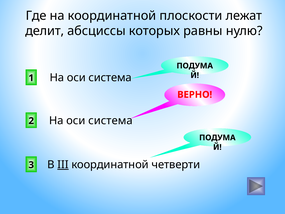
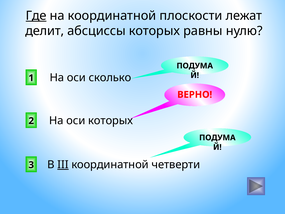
Где underline: none -> present (36, 16)
система: система -> сколько (110, 78)
система: система -> которых (111, 120)
